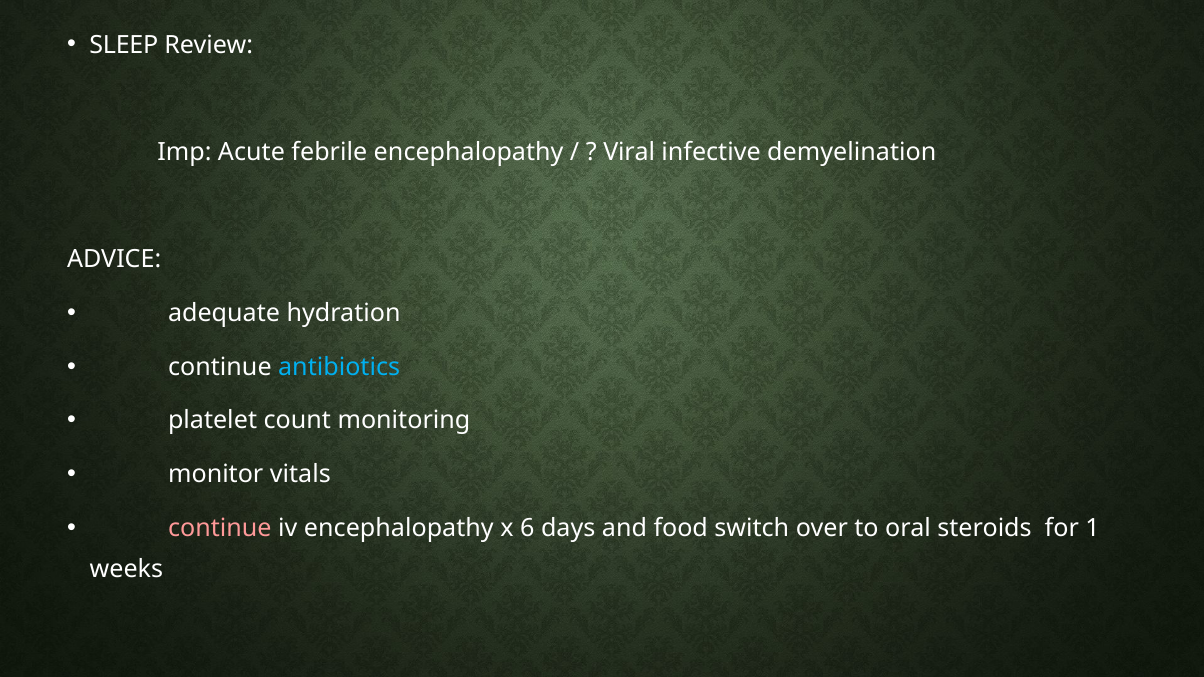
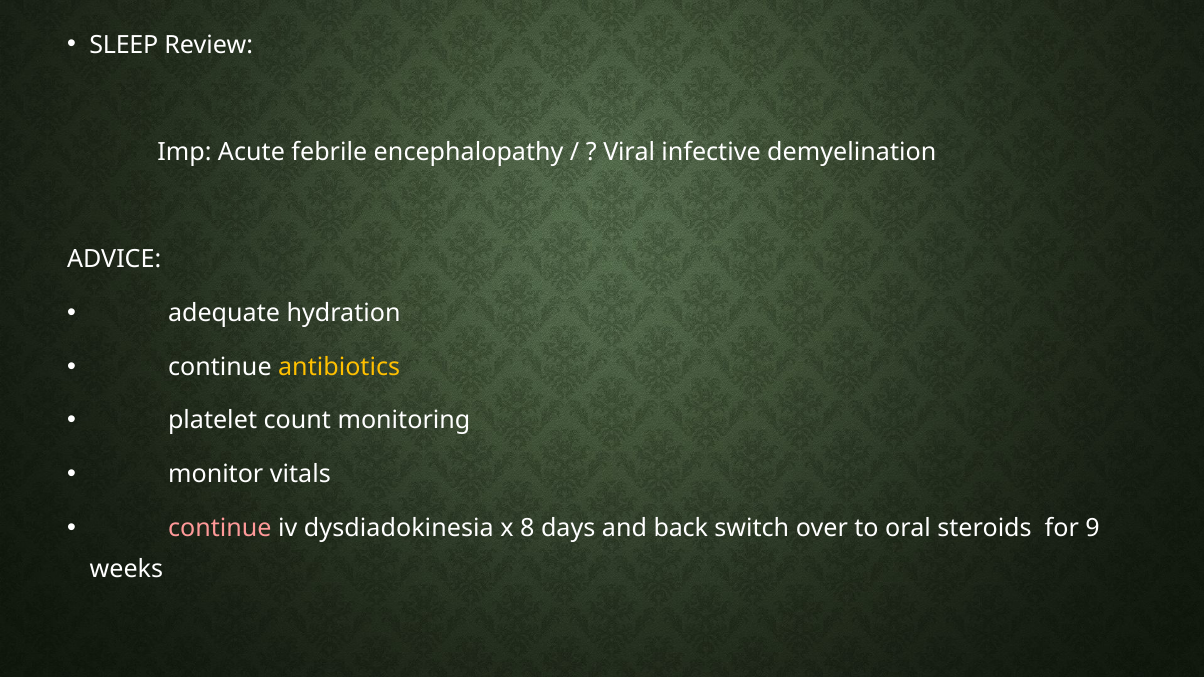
antibiotics colour: light blue -> yellow (339, 367)
iv encephalopathy: encephalopathy -> dysdiadokinesia (399, 528)
6: 6 -> 8 (527, 528)
food: food -> back (681, 528)
1: 1 -> 9 (1093, 528)
